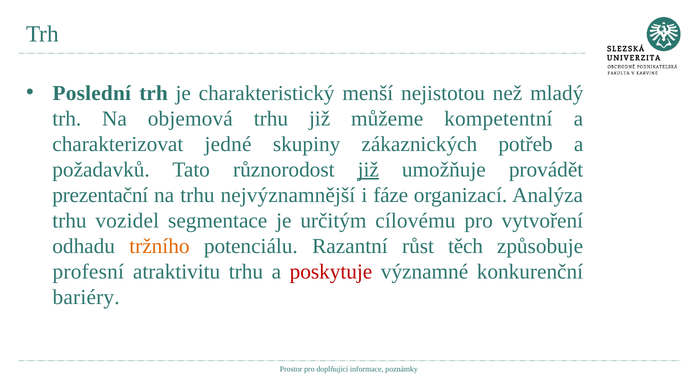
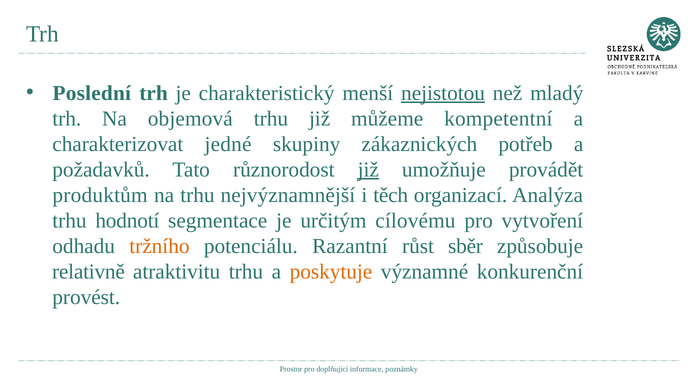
nejistotou underline: none -> present (443, 93)
prezentační: prezentační -> produktům (100, 195)
fáze: fáze -> těch (391, 195)
vozidel: vozidel -> hodnotí (127, 221)
těch: těch -> sběr (466, 247)
profesní: profesní -> relativně (88, 272)
poskytuje colour: red -> orange (331, 272)
bariéry: bariéry -> provést (86, 298)
